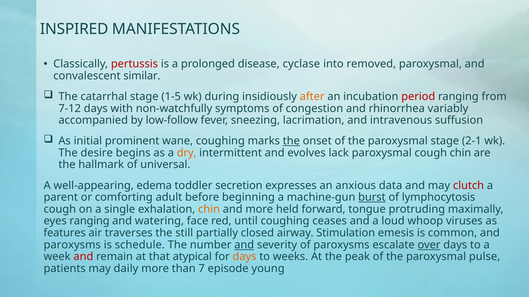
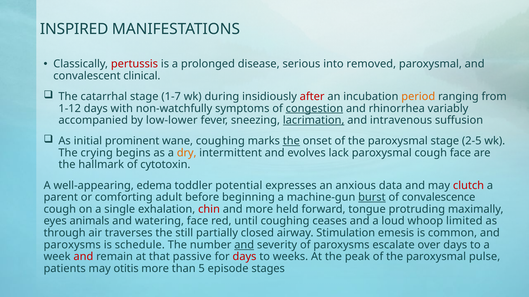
cyclase: cyclase -> serious (301, 64)
similar: similar -> clinical (142, 76)
1-5: 1-5 -> 1-7 (171, 97)
after colour: orange -> red (312, 97)
period colour: red -> orange (418, 97)
7-12: 7-12 -> 1-12 (70, 109)
congestion underline: none -> present (314, 109)
low-follow: low-follow -> low-lower (172, 121)
lacrimation underline: none -> present (314, 121)
2-1: 2-1 -> 2-5 (472, 141)
desire: desire -> crying (97, 153)
cough chin: chin -> face (460, 153)
universal: universal -> cytotoxin (165, 165)
secretion: secretion -> potential (239, 186)
lymphocytosis: lymphocytosis -> convalescence (439, 198)
chin colour: orange -> red (209, 210)
eyes ranging: ranging -> animals (89, 221)
viruses: viruses -> limited (464, 221)
features: features -> through (65, 233)
over underline: present -> none (429, 245)
atypical: atypical -> passive (192, 257)
days colour: orange -> red (245, 257)
daily: daily -> otitis (126, 269)
7: 7 -> 5 (202, 269)
young: young -> stages (268, 269)
